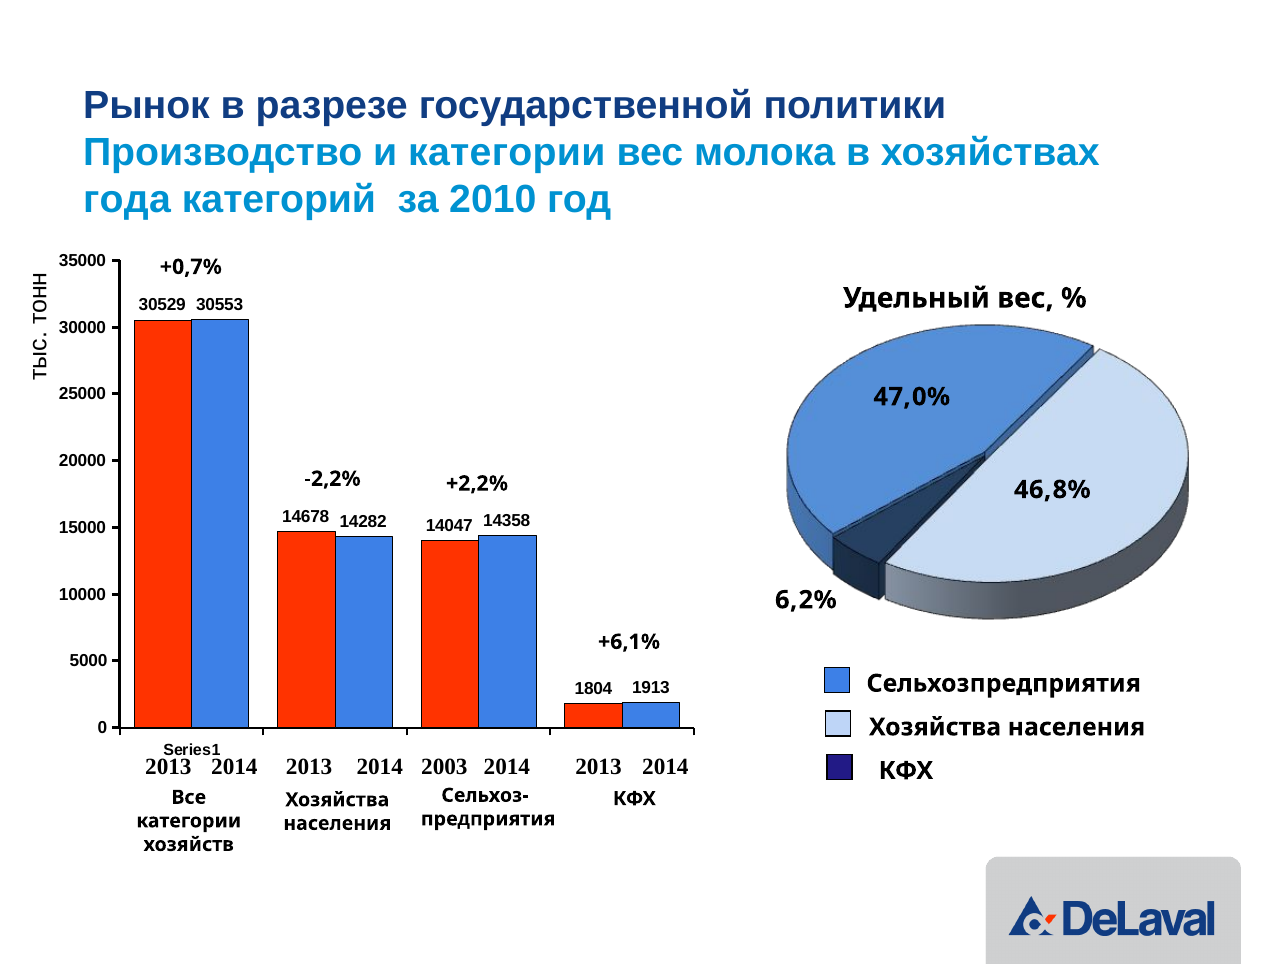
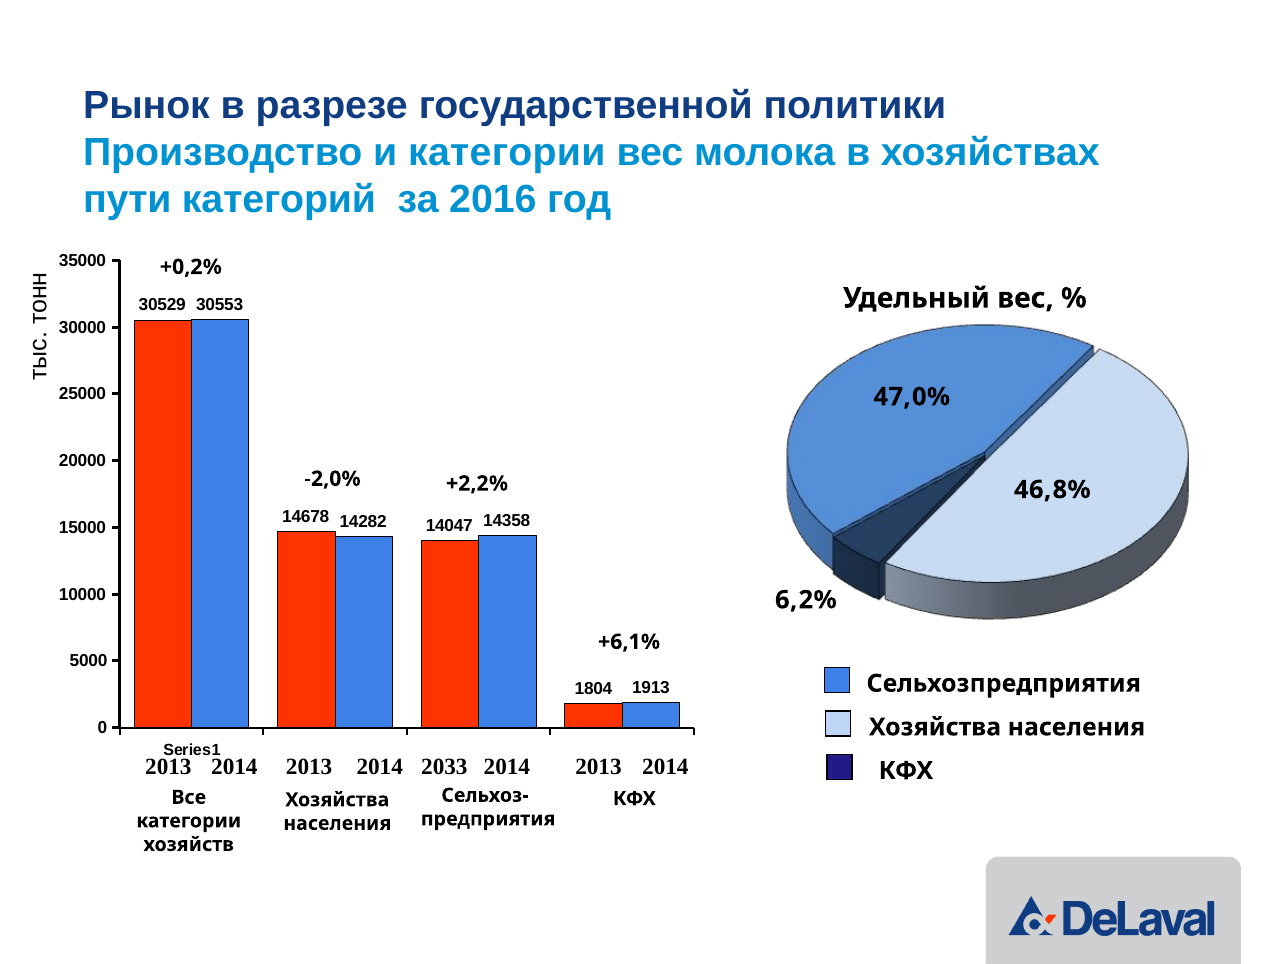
года: года -> пути (127, 200)
2010: 2010 -> 2016 (493, 200)
+0,7%: +0,7% -> +0,2% (191, 267)
-2,2%: -2,2% -> -2,0% (332, 479)
2003: 2003 -> 2033 (444, 767)
